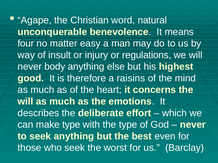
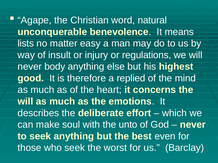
four: four -> lists (26, 44)
raisins: raisins -> replied (131, 78)
make type: type -> soul (71, 125)
the type: type -> unto (128, 125)
